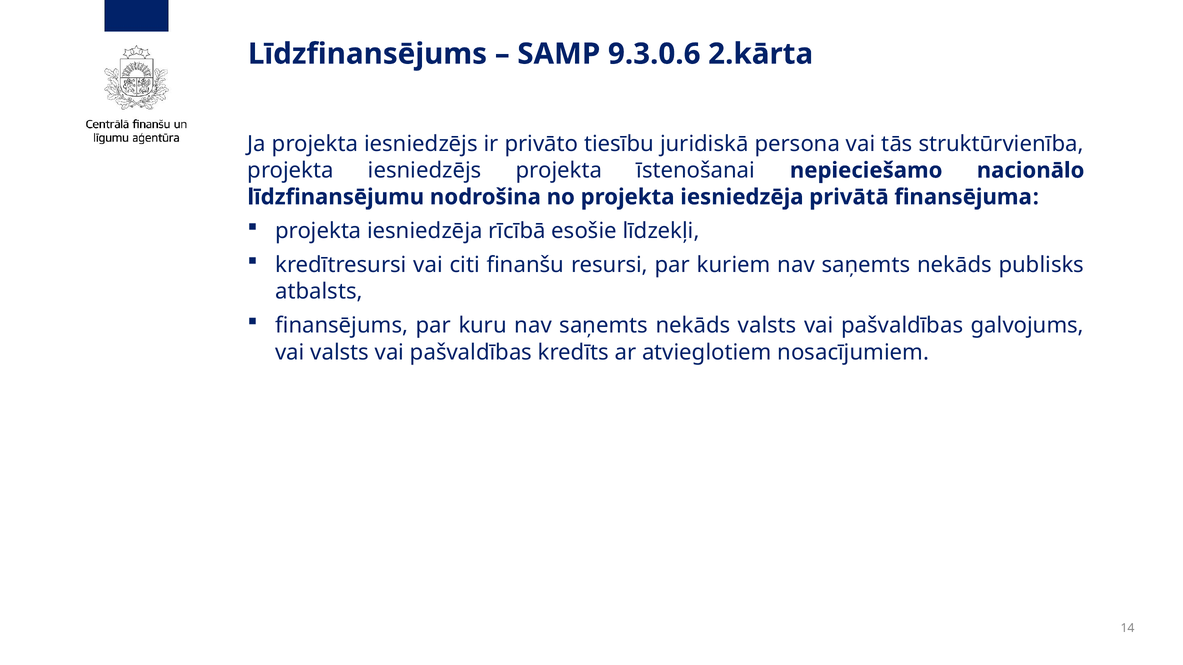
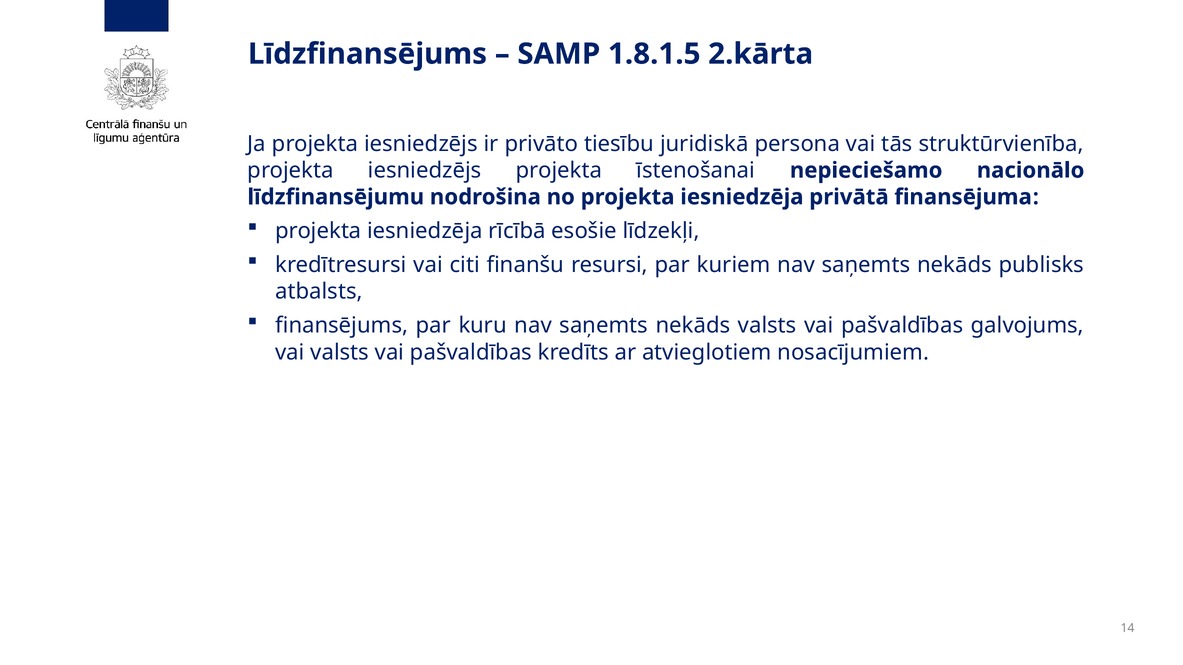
9.3.0.6: 9.3.0.6 -> 1.8.1.5 (654, 54)
